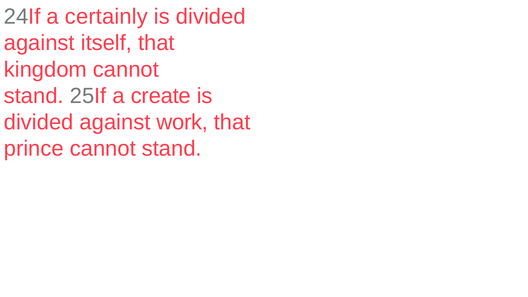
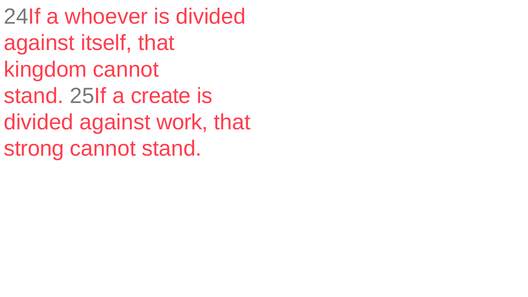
certainly: certainly -> whoever (106, 17)
prince: prince -> strong (34, 149)
